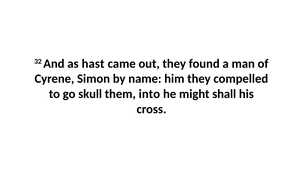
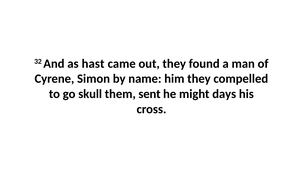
into: into -> sent (149, 94)
shall: shall -> days (224, 94)
